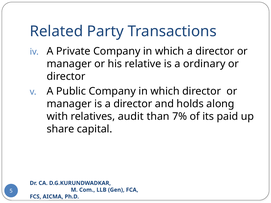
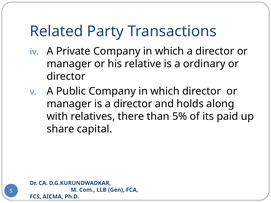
audit: audit -> there (131, 117)
7%: 7% -> 5% (180, 117)
